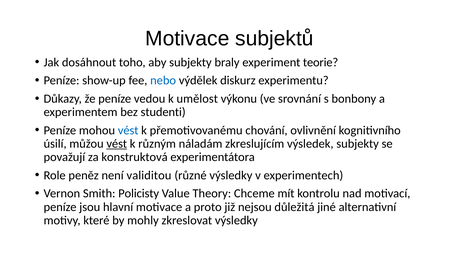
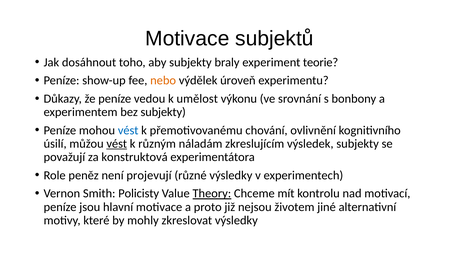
nebo colour: blue -> orange (163, 81)
diskurz: diskurz -> úroveň (238, 81)
bez studenti: studenti -> subjekty (163, 112)
validitou: validitou -> projevují (149, 175)
Theory underline: none -> present (212, 194)
důležitá: důležitá -> životem (294, 207)
